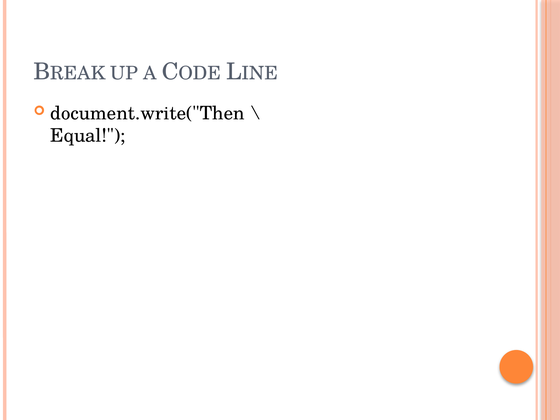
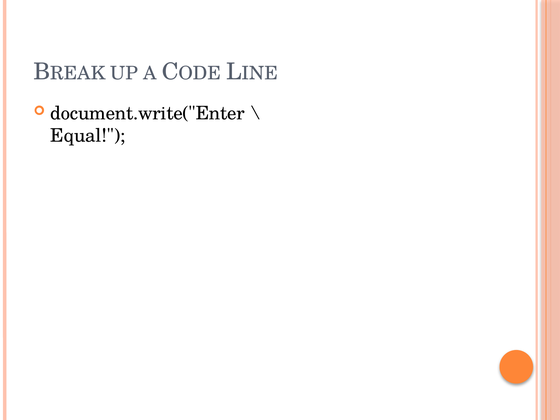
document.write("Then: document.write("Then -> document.write("Enter (148, 113)
